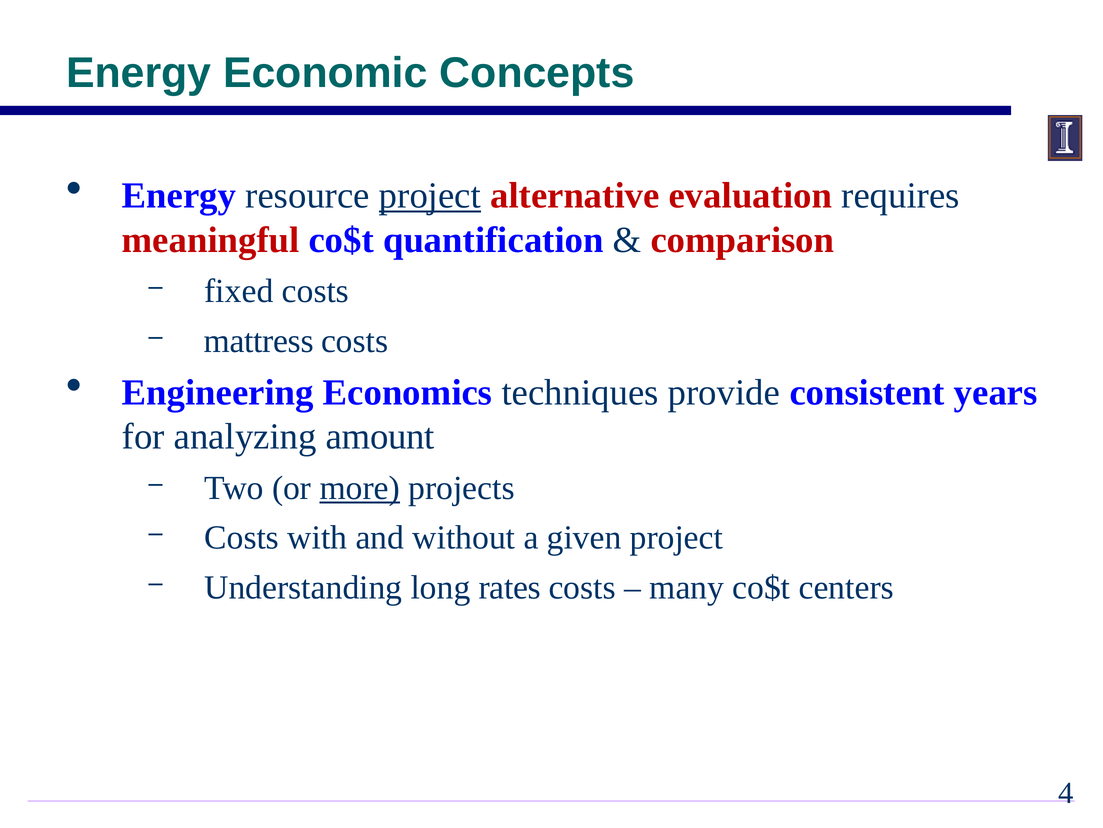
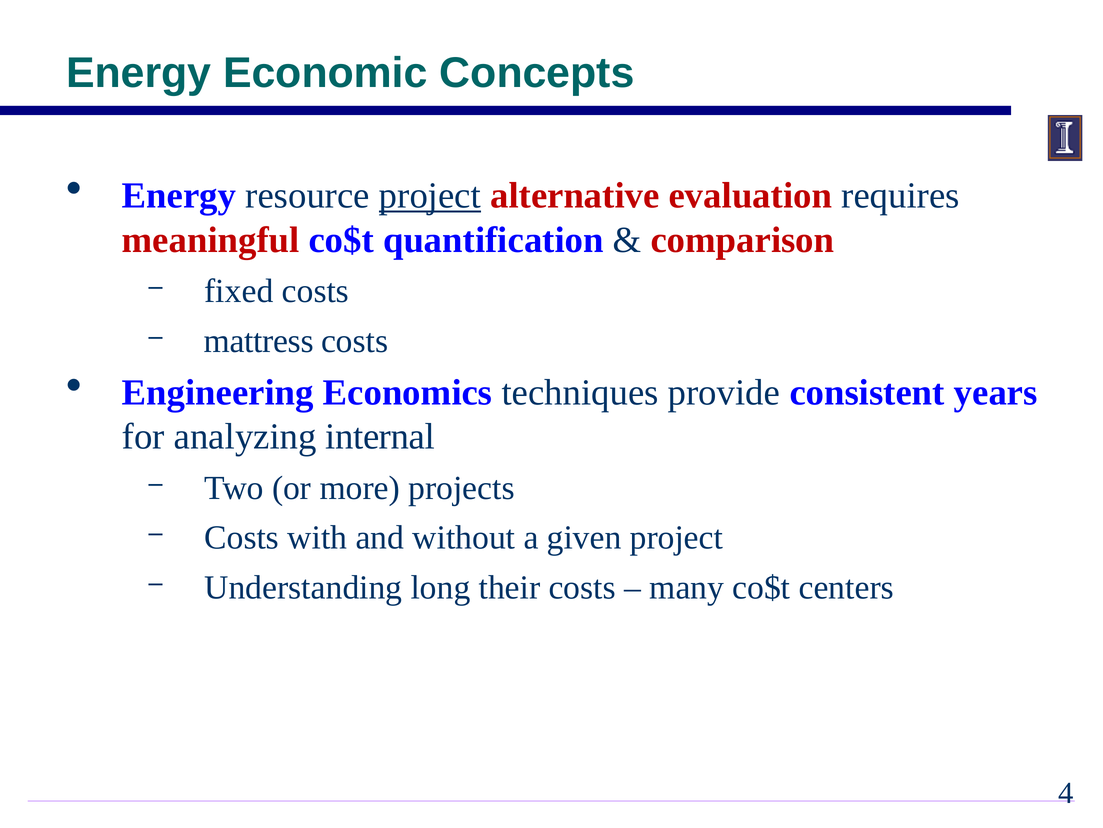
amount: amount -> internal (380, 436)
more underline: present -> none (360, 488)
rates: rates -> their (510, 587)
